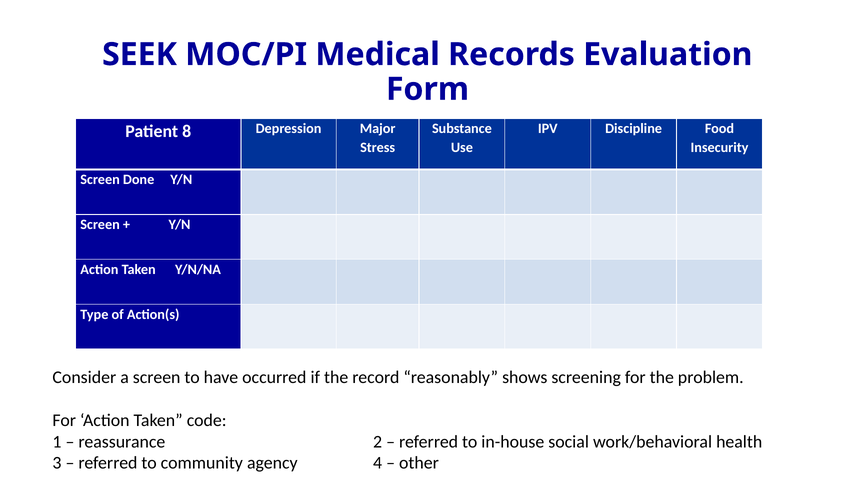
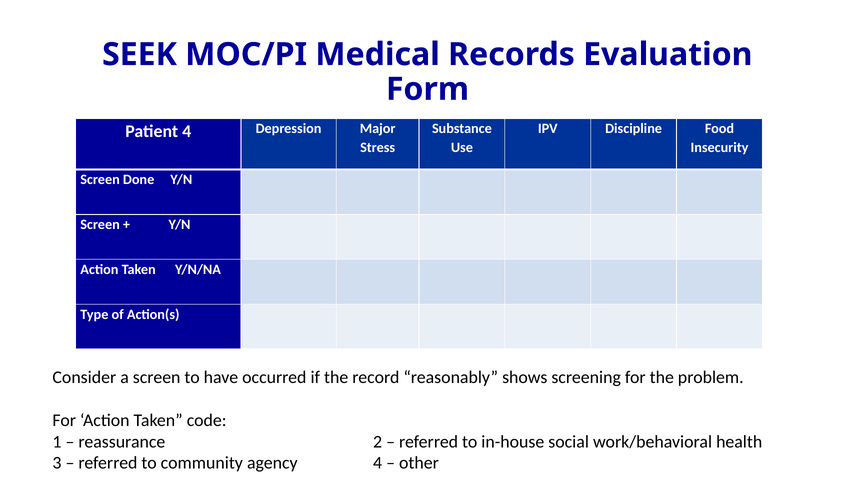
Patient 8: 8 -> 4 (187, 131)
